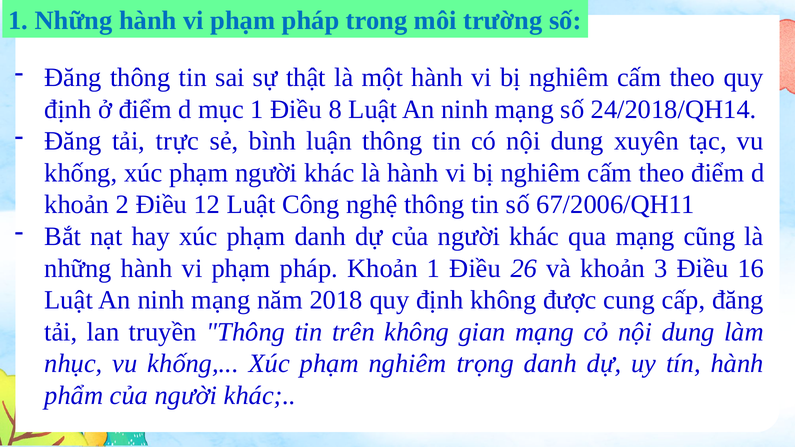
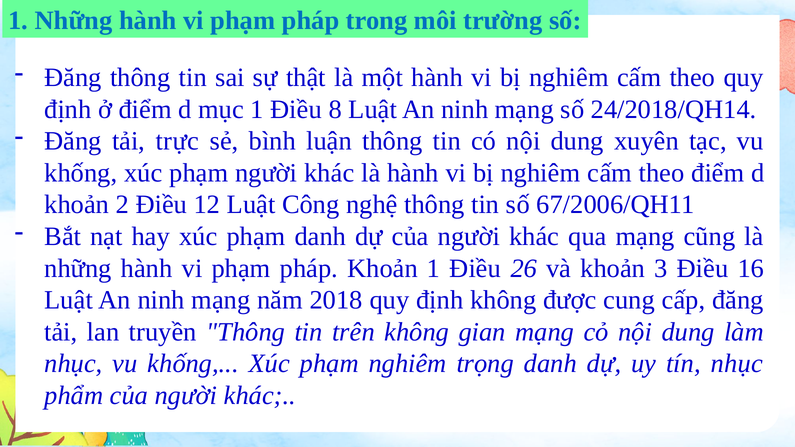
tín hành: hành -> nhục (737, 364)
